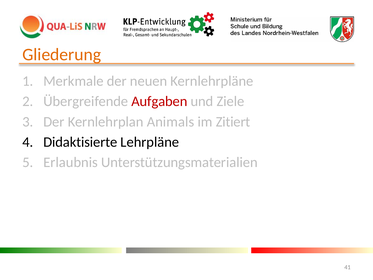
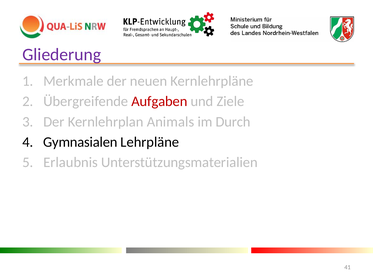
Gliederung colour: orange -> purple (62, 54)
Zitiert: Zitiert -> Durch (233, 122)
Didaktisierte: Didaktisierte -> Gymnasialen (80, 142)
